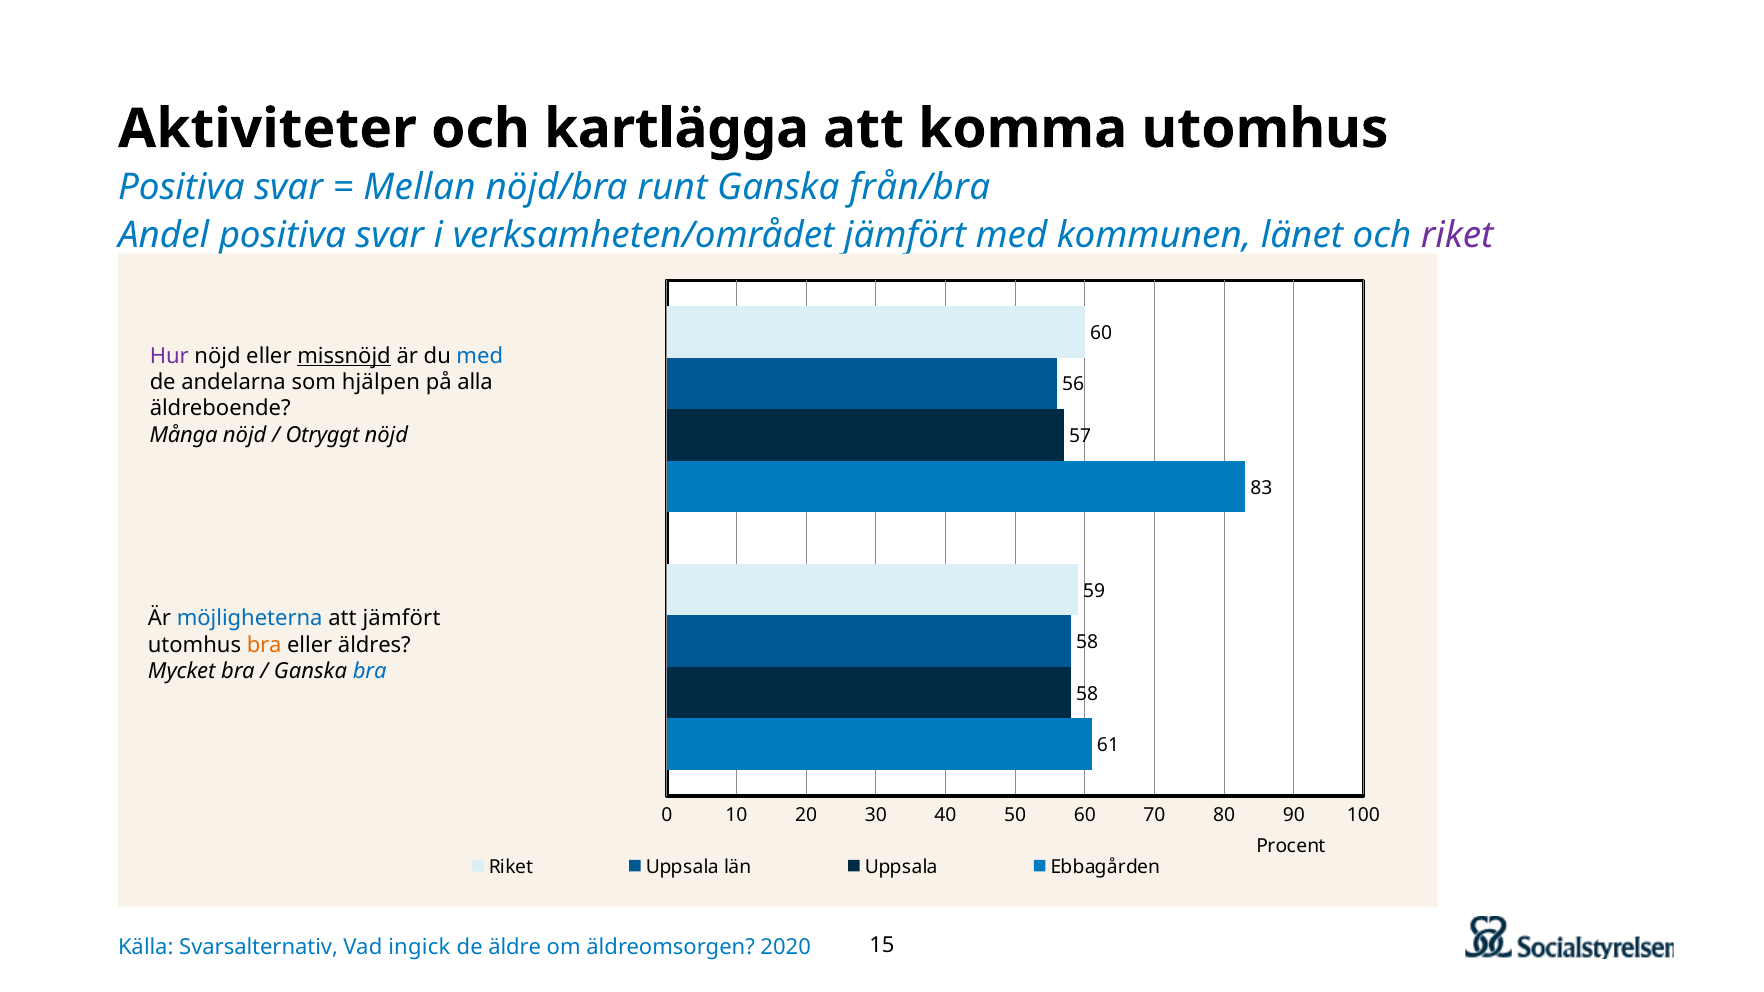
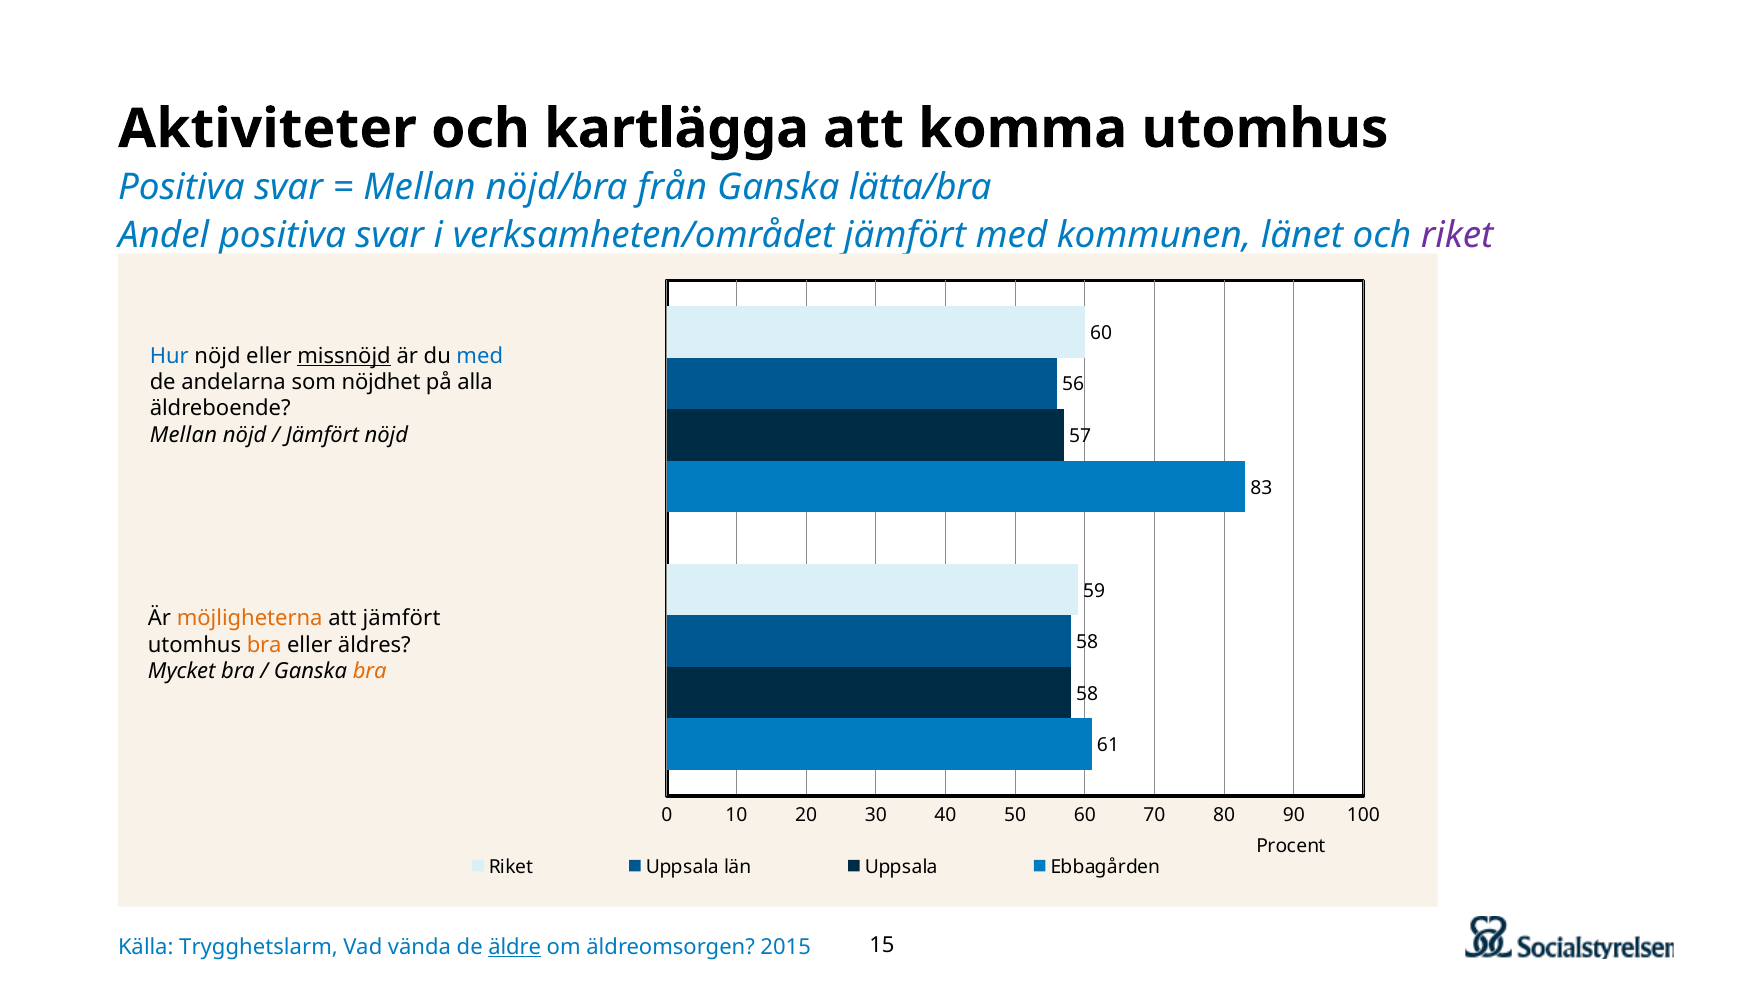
runt: runt -> från (672, 187)
från/bra: från/bra -> lätta/bra (920, 187)
Hur colour: purple -> blue (169, 356)
hjälpen: hjälpen -> nöjdhet (381, 382)
Många: Många -> Mellan (183, 435)
Otryggt: Otryggt -> Jämfört (322, 435)
möjligheterna colour: blue -> orange (250, 619)
bra colour: blue -> orange (370, 672)
Svarsalternativ: Svarsalternativ -> Trygghetslarm (259, 948)
ingick: ingick -> vända (419, 948)
äldre underline: none -> present (515, 948)
2020: 2020 -> 2015 (786, 948)
